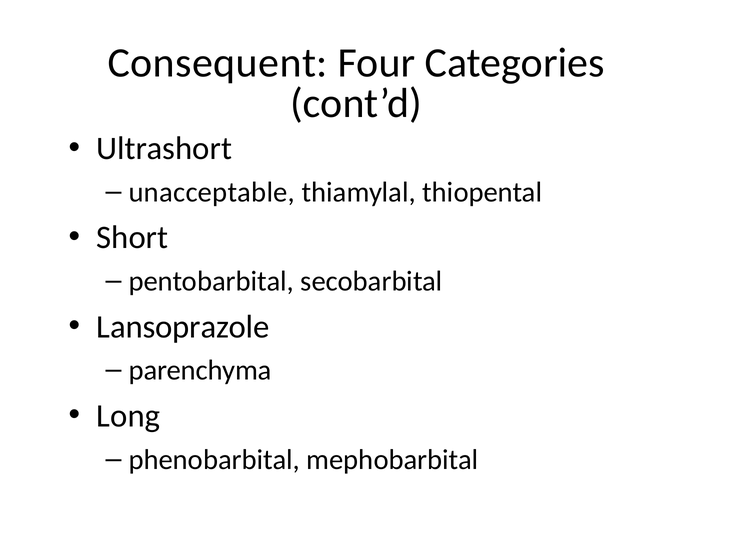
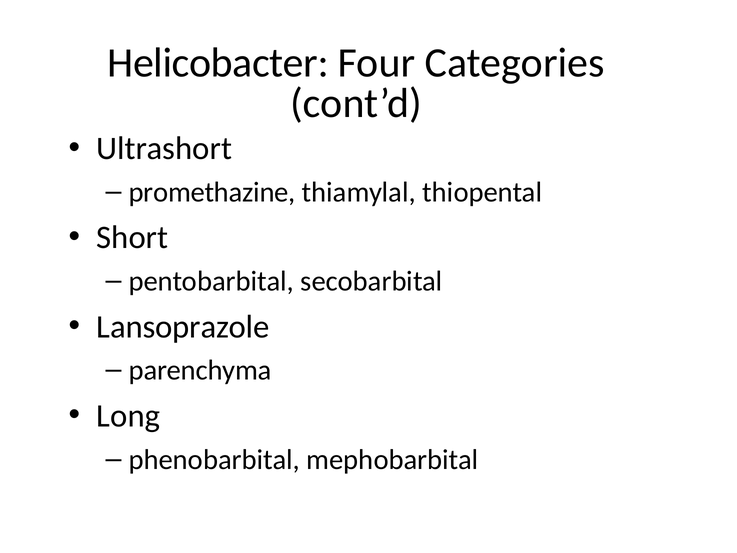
Consequent: Consequent -> Helicobacter (218, 63)
unacceptable: unacceptable -> promethazine (212, 192)
